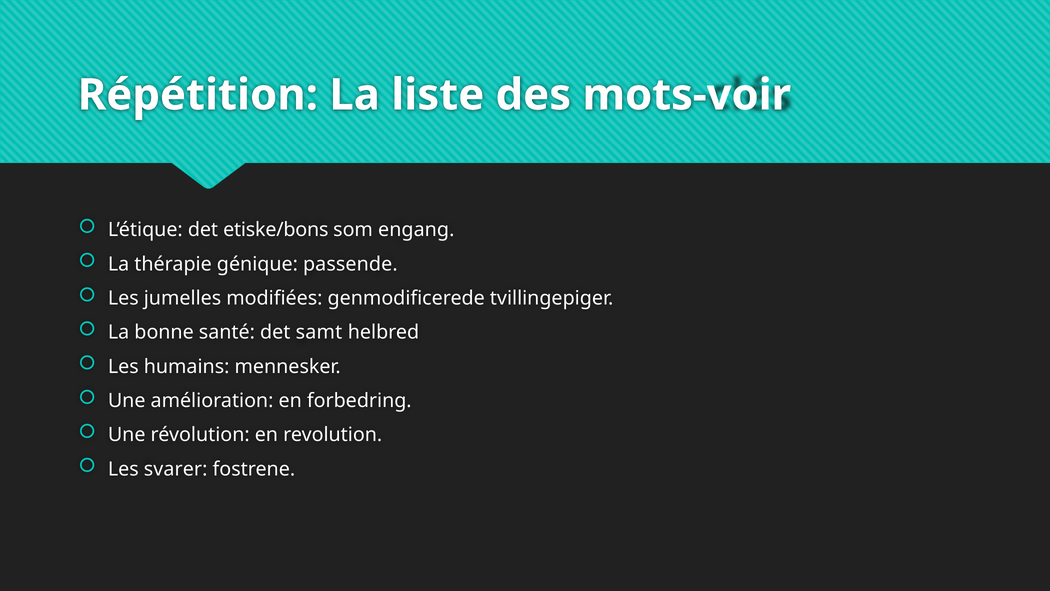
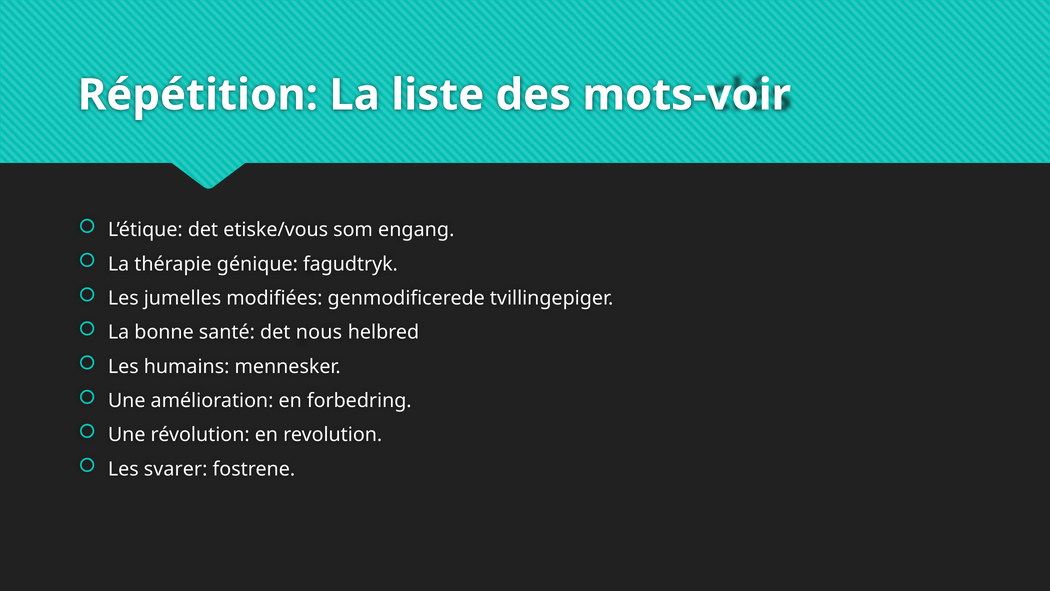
etiske/bons: etiske/bons -> etiske/vous (276, 230)
passende: passende -> fagudtryk (350, 264)
samt: samt -> nous (319, 332)
